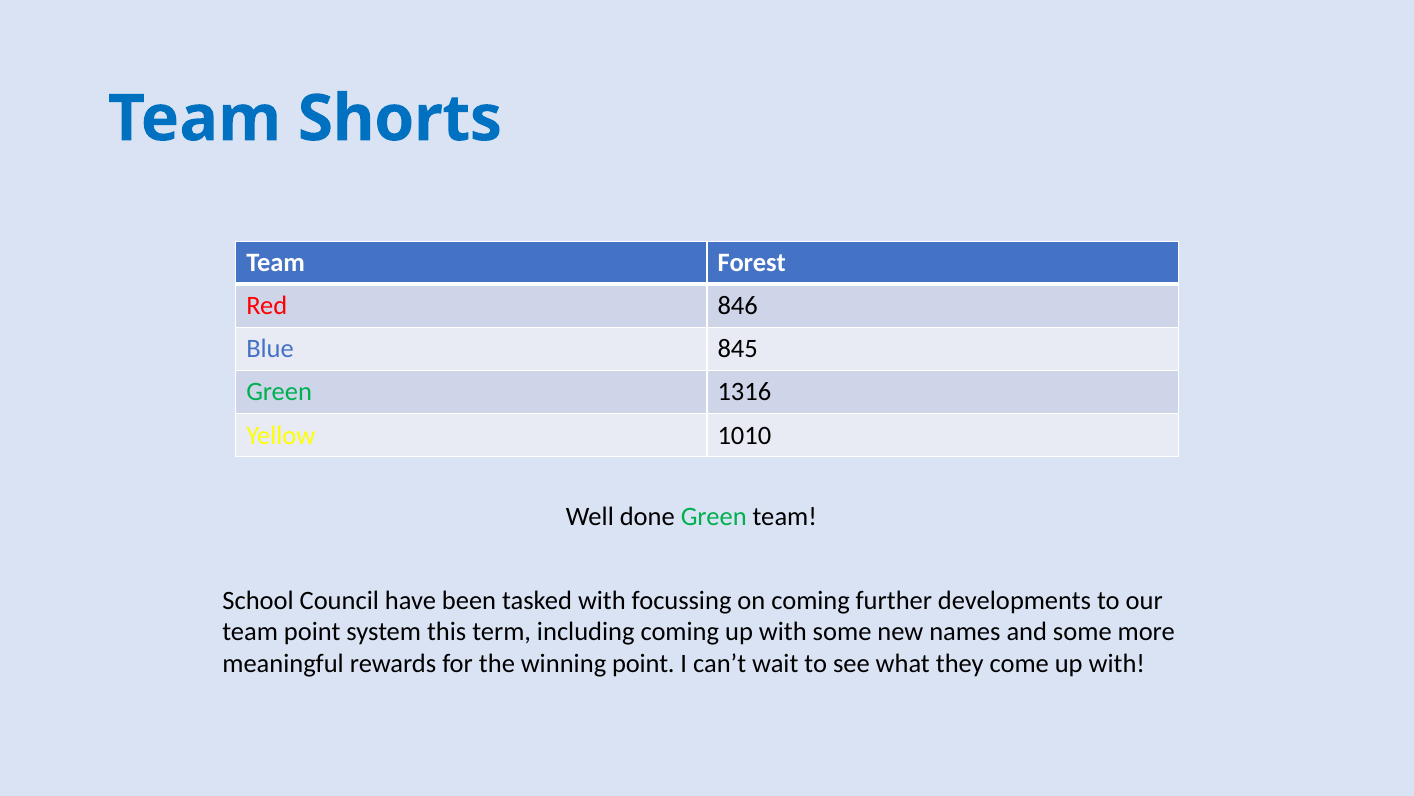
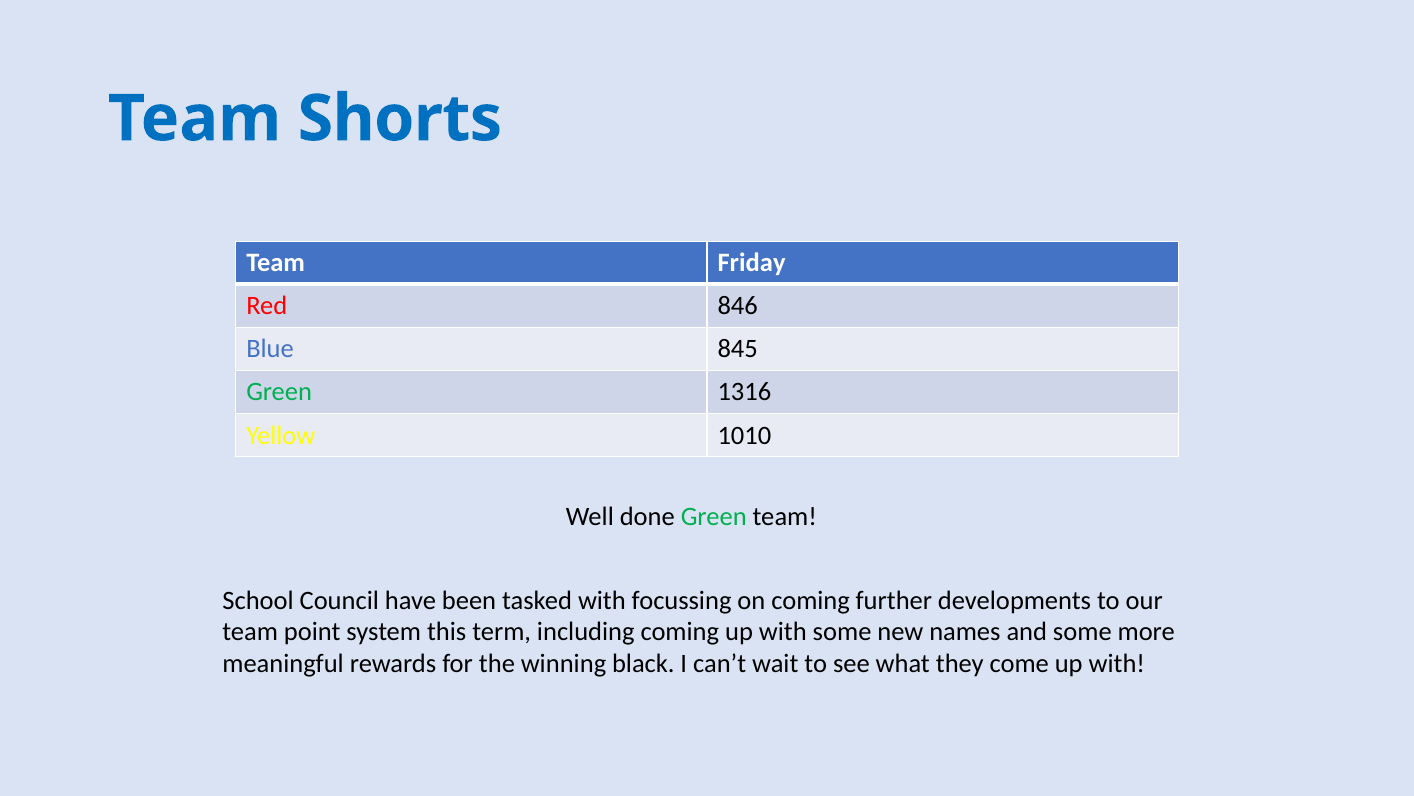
Forest: Forest -> Friday (752, 263)
winning point: point -> black (643, 664)
